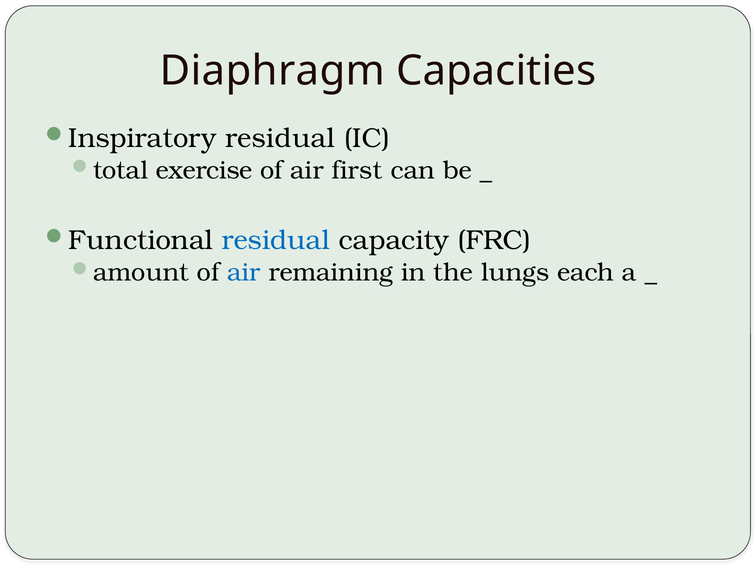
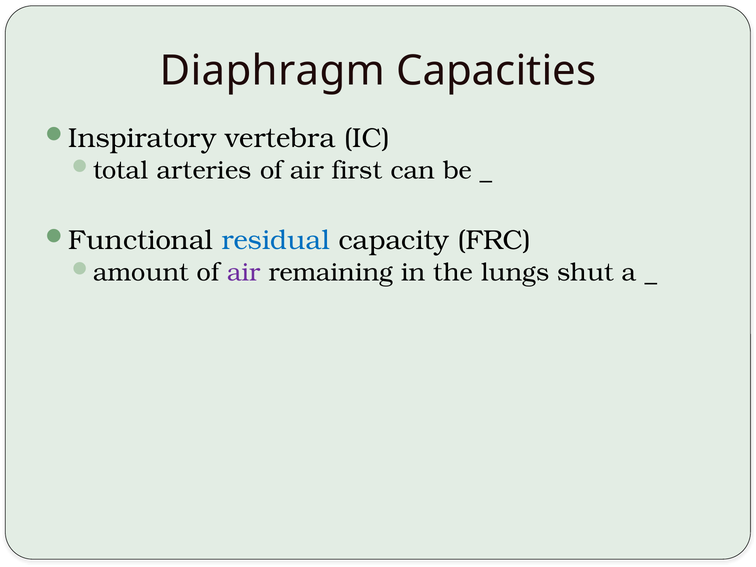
residual: residual -> vertebra (280, 138)
exercise: exercise -> arteries (204, 170)
air colour: blue -> purple (244, 273)
each: each -> shut (586, 273)
